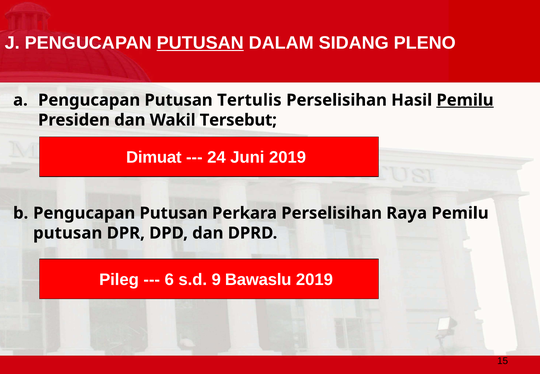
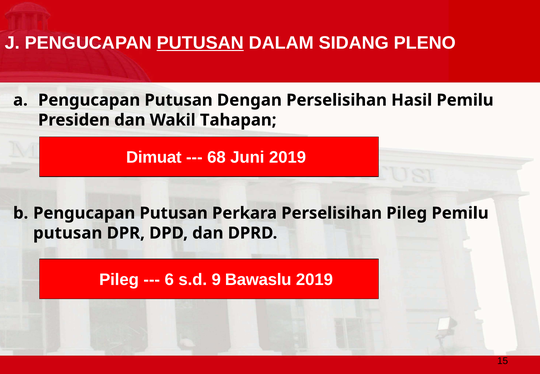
Tertulis: Tertulis -> Dengan (249, 100)
Pemilu underline: present -> none (465, 100)
Tersebut: Tersebut -> Tahapan (238, 120)
24: 24 -> 68 (216, 157)
Perselisihan Raya: Raya -> Pileg (407, 213)
